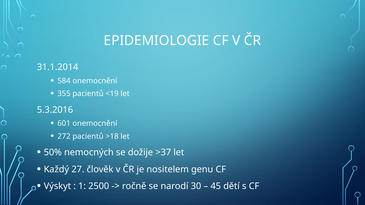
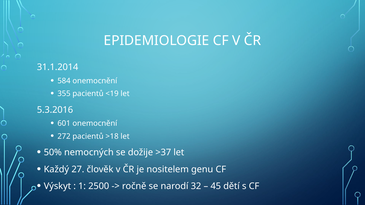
30: 30 -> 32 (196, 186)
